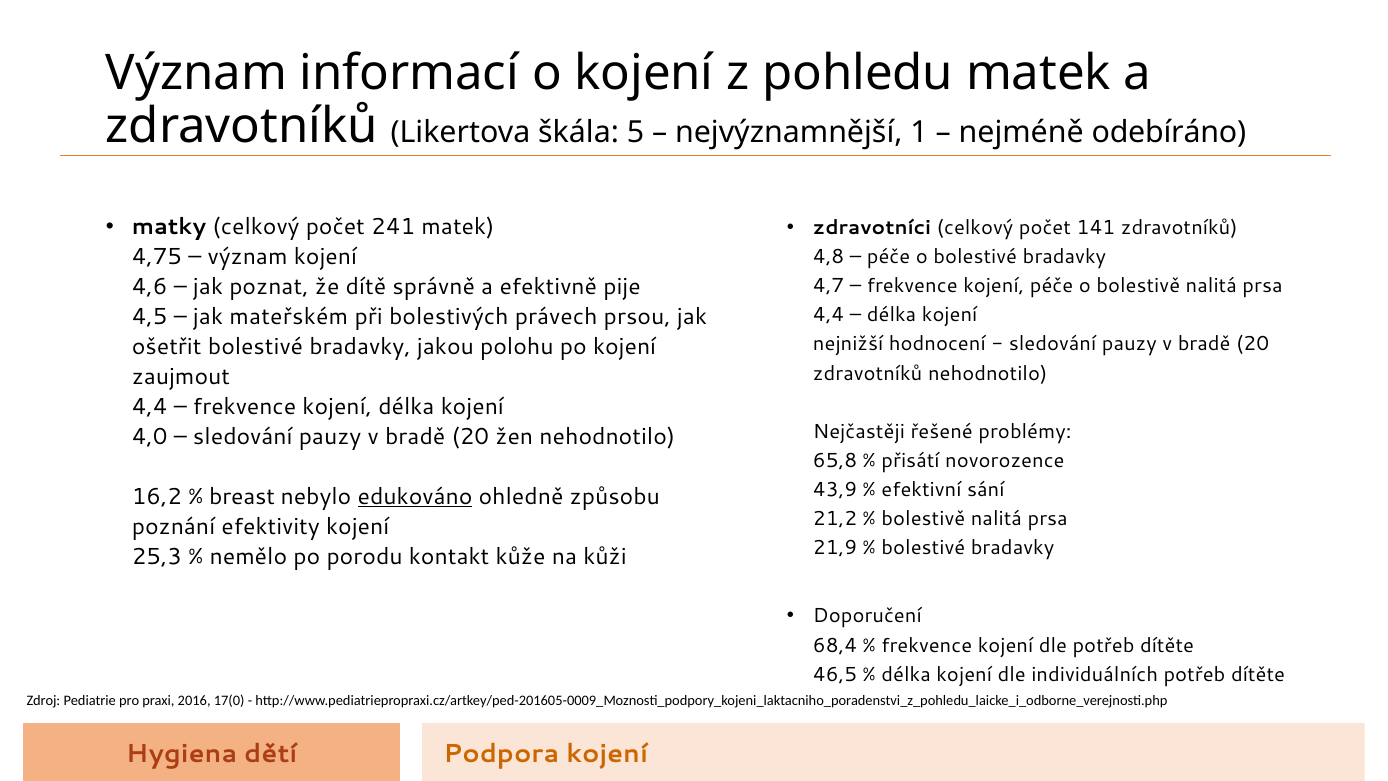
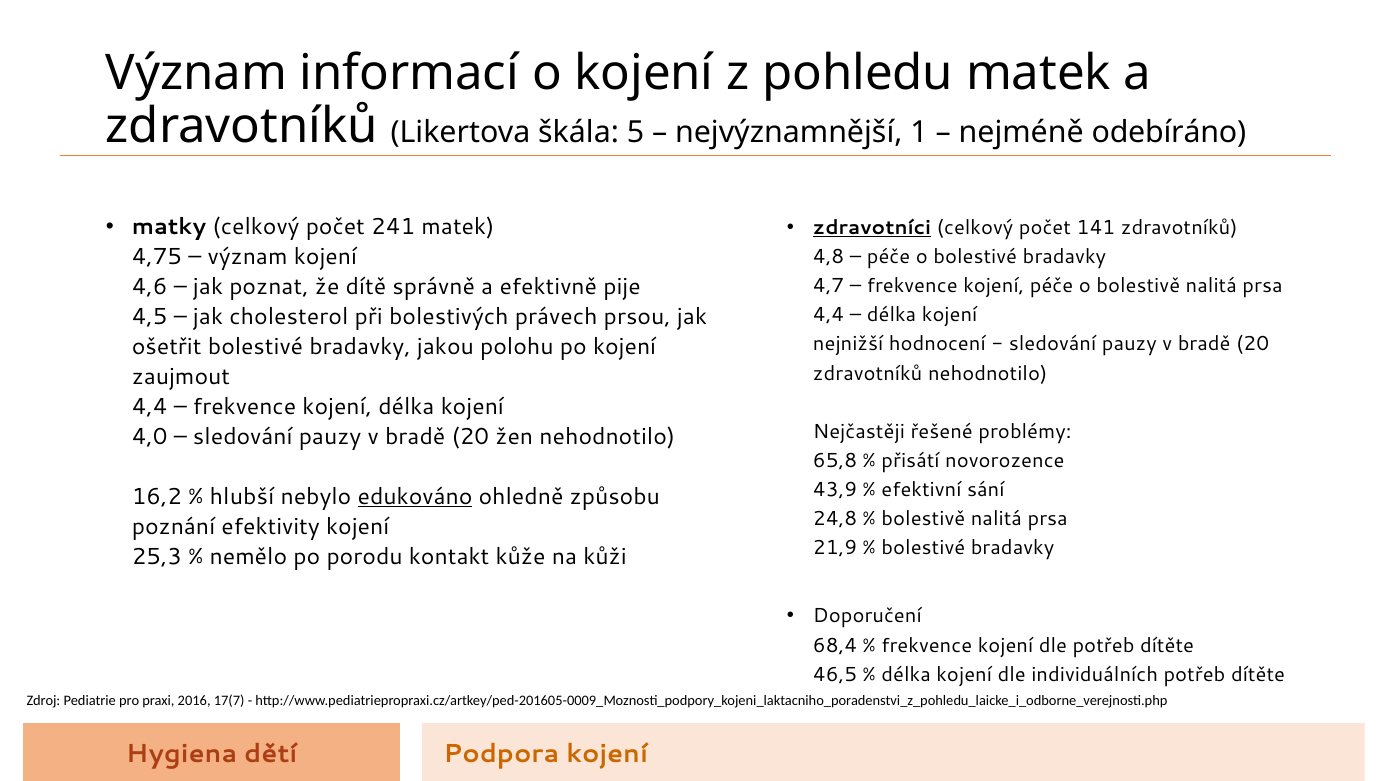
zdravotníci underline: none -> present (872, 228)
mateřském: mateřském -> cholesterol (289, 317)
breast: breast -> hlubší (242, 496)
21,2: 21,2 -> 24,8 (835, 519)
17(0: 17(0 -> 17(7 (229, 700)
